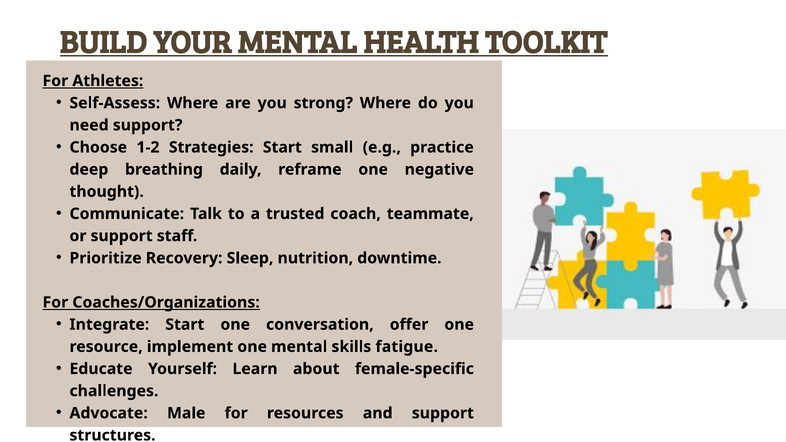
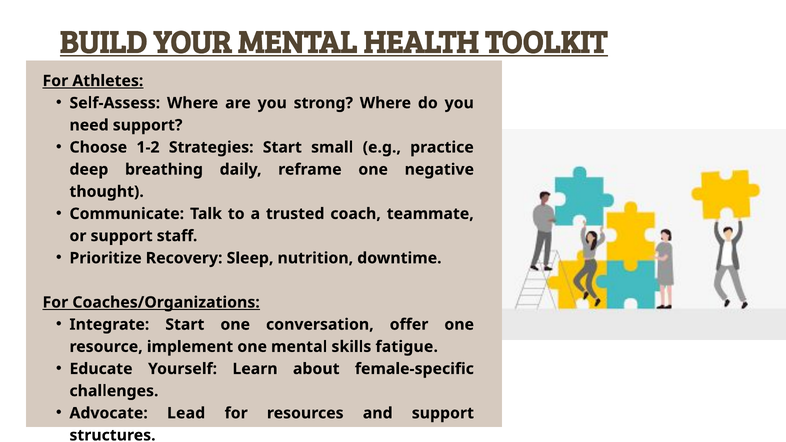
Male: Male -> Lead (186, 413)
